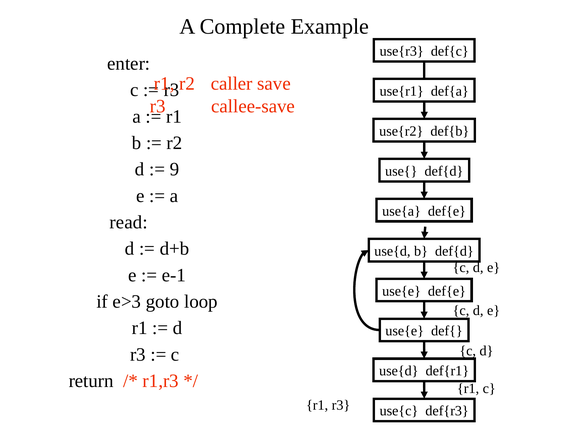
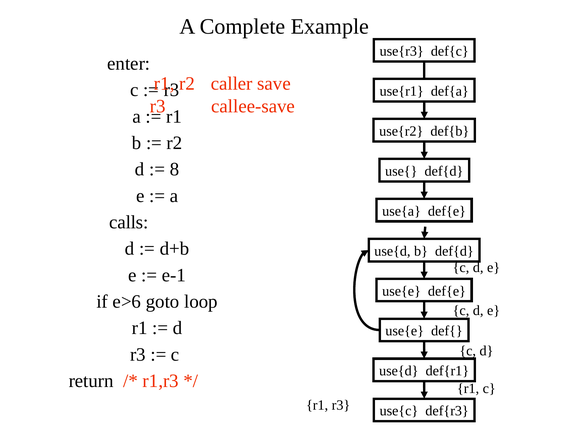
9: 9 -> 8 (174, 169)
read: read -> calls (129, 222)
e>3: e>3 -> e>6 (127, 302)
